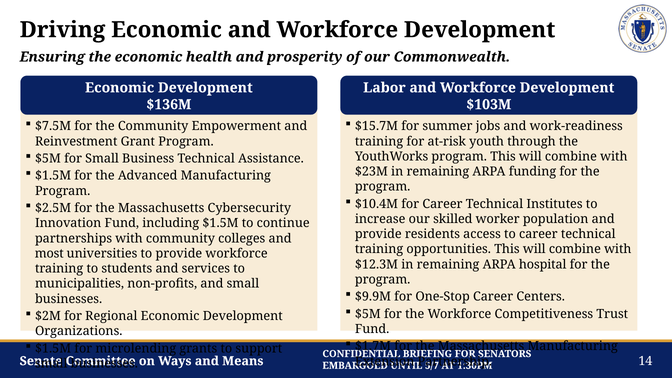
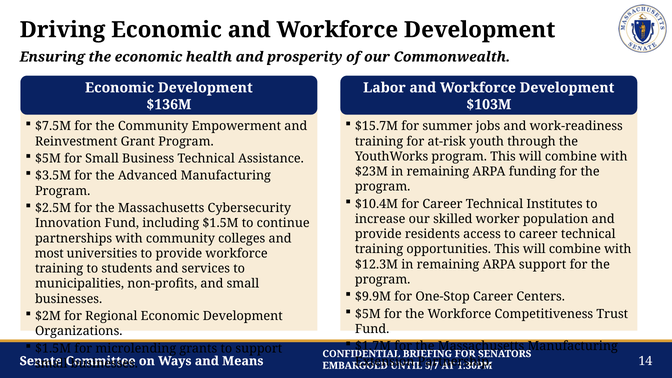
$1.5M: $1.5M -> $3.5M (53, 176)
ARPA hospital: hospital -> support (543, 264)
